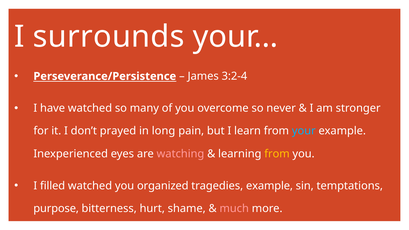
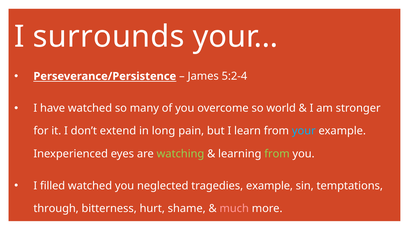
3:2-4: 3:2-4 -> 5:2-4 (234, 76)
never: never -> world (281, 108)
prayed: prayed -> extend (118, 131)
watching colour: pink -> light green (180, 154)
from colour: yellow -> light green (277, 154)
organized: organized -> neglected (163, 186)
purpose: purpose -> through (56, 208)
